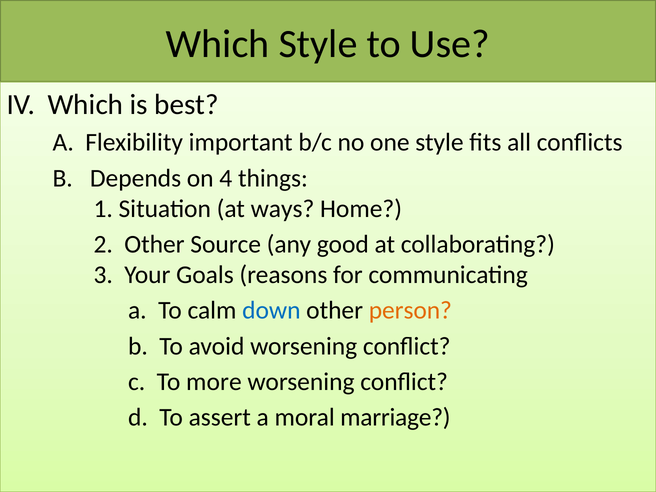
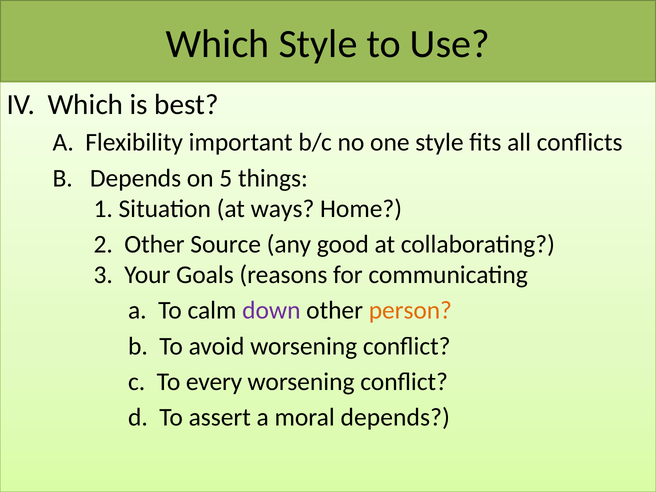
4: 4 -> 5 (226, 178)
down colour: blue -> purple (271, 311)
more: more -> every (214, 382)
moral marriage: marriage -> depends (395, 418)
